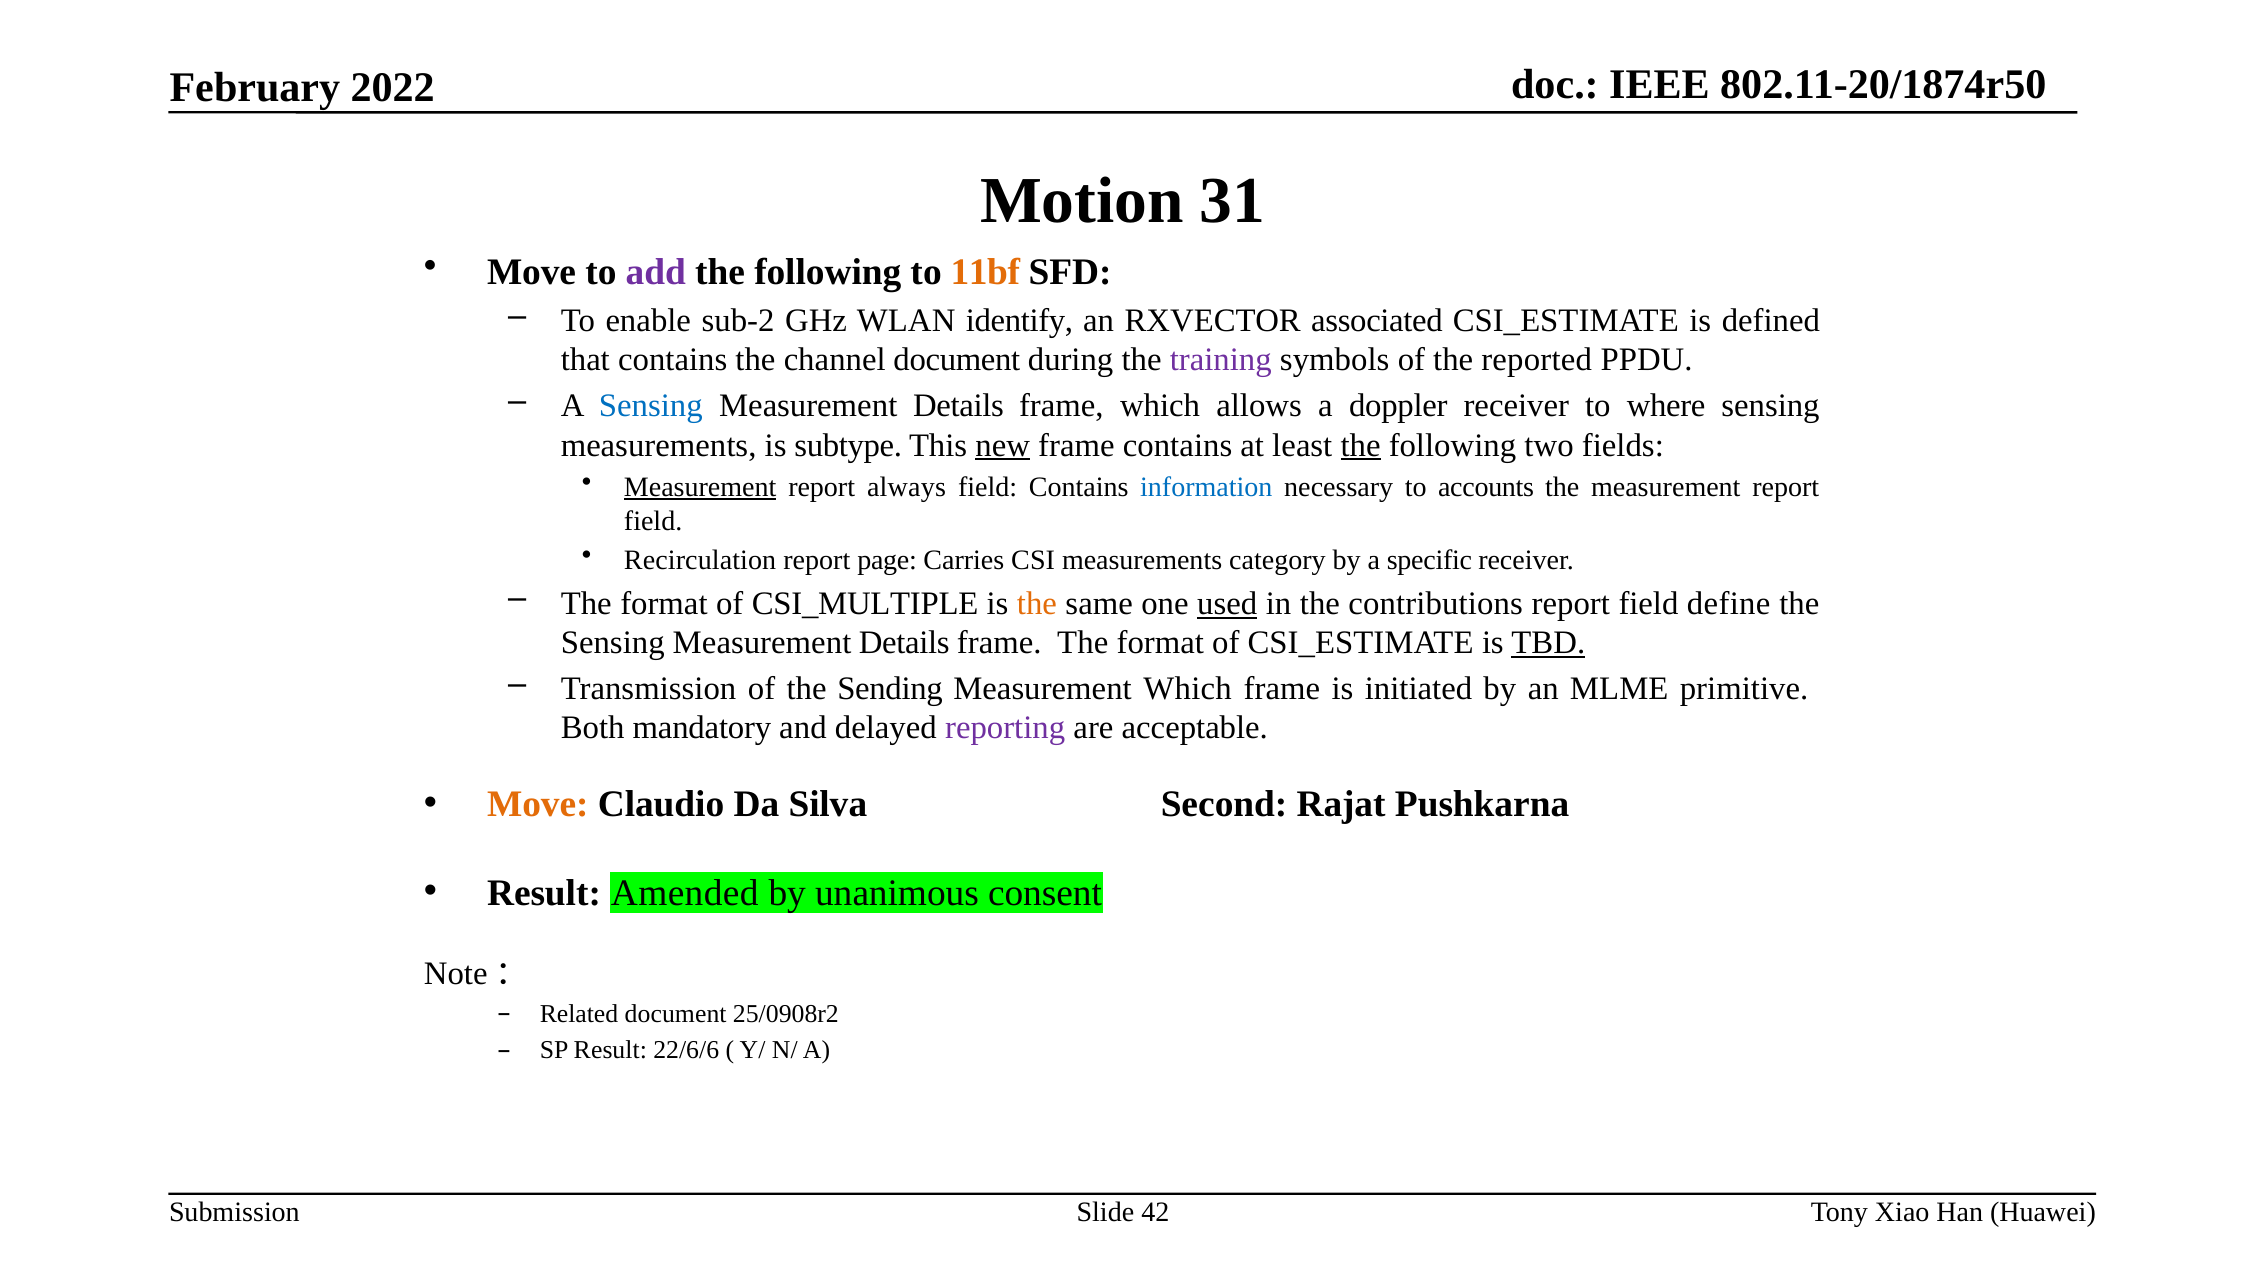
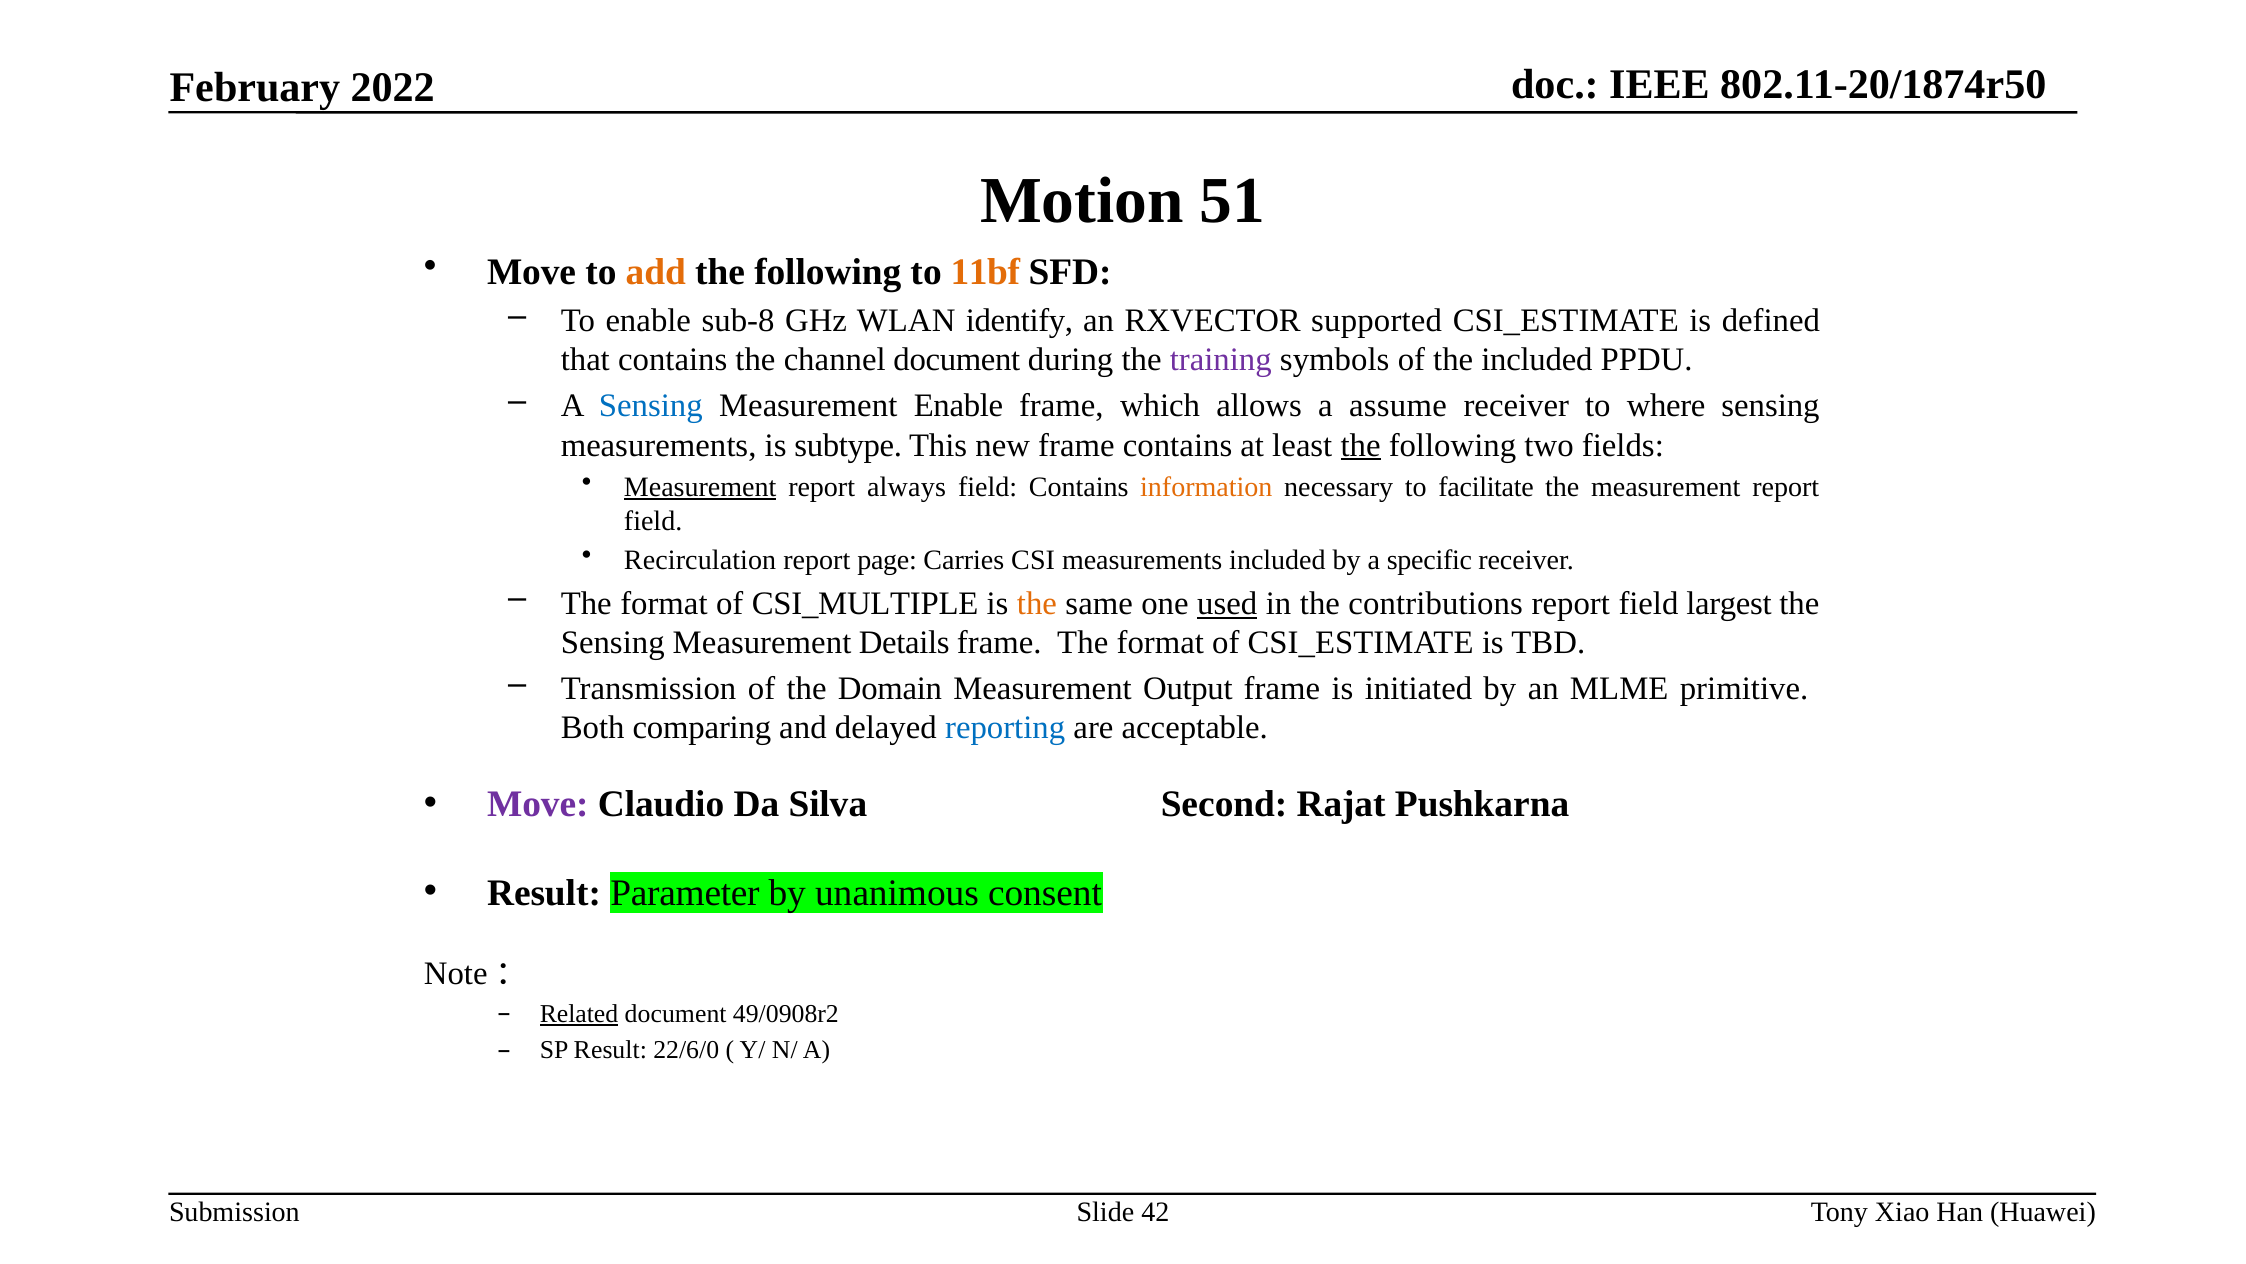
31: 31 -> 51 (1233, 201)
add colour: purple -> orange (656, 272)
sub-2: sub-2 -> sub-8 (738, 320)
associated: associated -> supported (1377, 320)
the reported: reported -> included (1537, 360)
Details: Details -> Enable (958, 406)
doppler: doppler -> assume (1398, 406)
new underline: present -> none (1003, 445)
information colour: blue -> orange (1206, 487)
accounts: accounts -> facilitate (1486, 487)
measurements category: category -> included (1277, 560)
define: define -> largest (1729, 603)
TBD underline: present -> none (1548, 643)
Sending: Sending -> Domain (890, 688)
Measurement Which: Which -> Output (1188, 688)
mandatory: mandatory -> comparing (702, 728)
reporting colour: purple -> blue (1005, 728)
Move colour: orange -> purple (538, 804)
Amended: Amended -> Parameter (685, 892)
Related underline: none -> present (579, 1013)
25/0908r2: 25/0908r2 -> 49/0908r2 (786, 1013)
22/6/6: 22/6/6 -> 22/6/0 (686, 1049)
